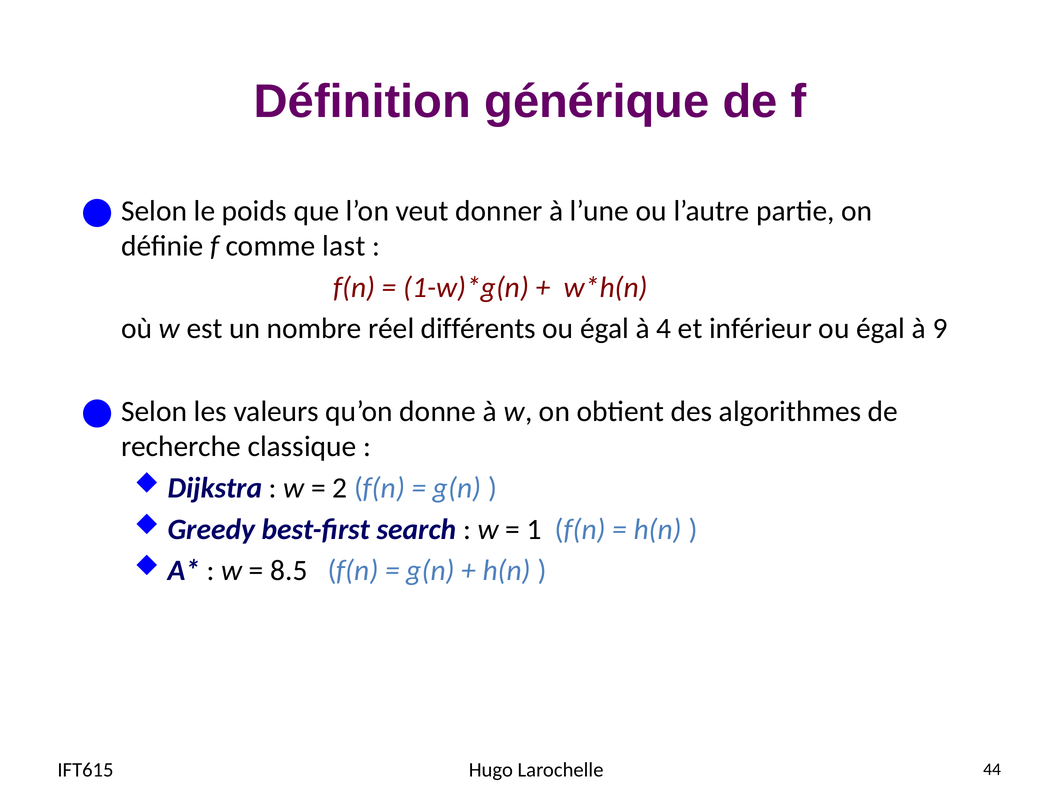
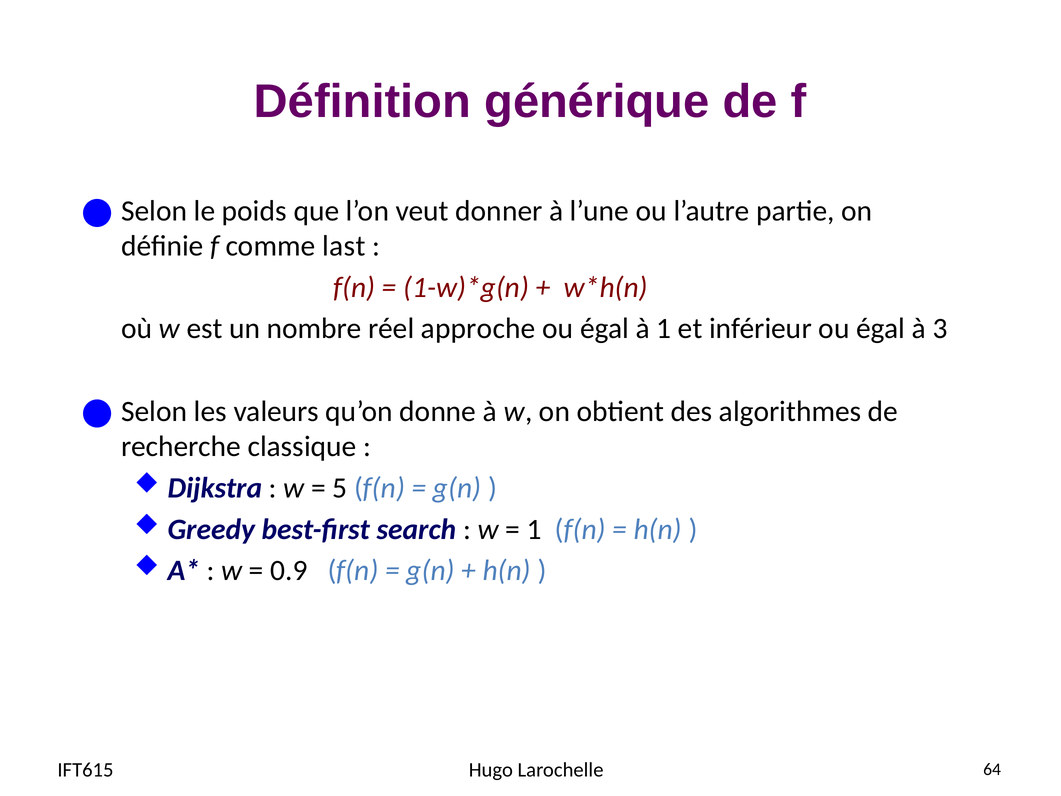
différents: différents -> approche (478, 329)
à 4: 4 -> 1 (664, 329)
9: 9 -> 3 (940, 329)
2: 2 -> 5 (340, 488)
8.5: 8.5 -> 0.9 (289, 570)
44: 44 -> 64 (992, 769)
